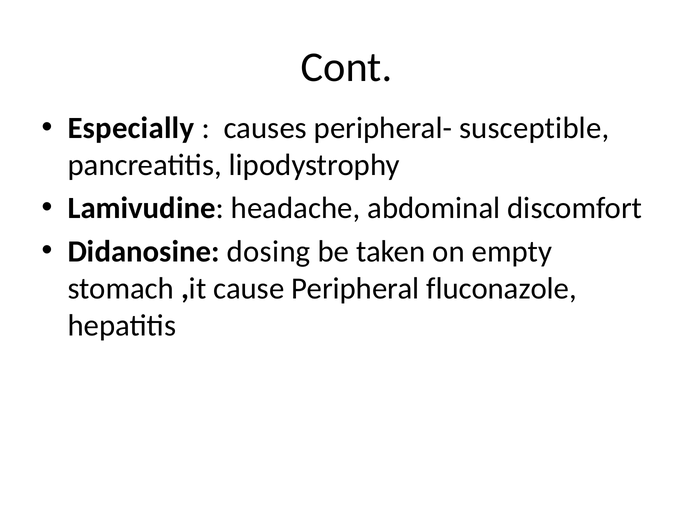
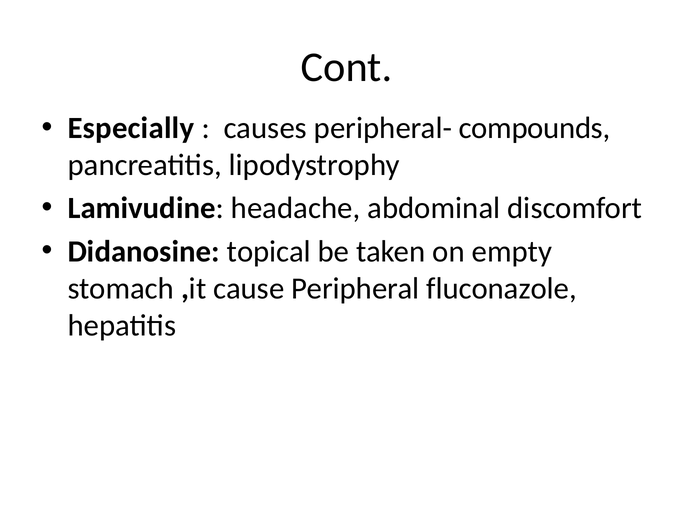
susceptible: susceptible -> compounds (534, 128)
dosing: dosing -> topical (269, 251)
